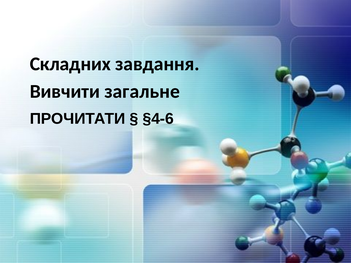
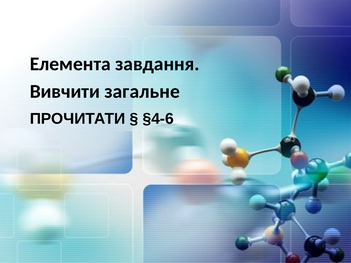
Складних: Складних -> Елемента (70, 64)
